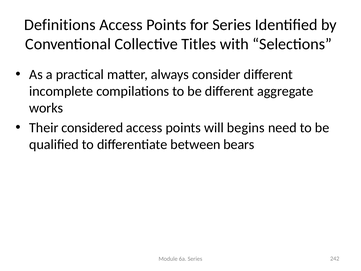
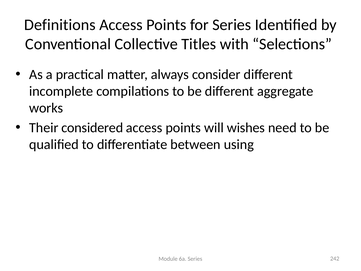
begins: begins -> wishes (246, 128)
bears: bears -> using (239, 144)
